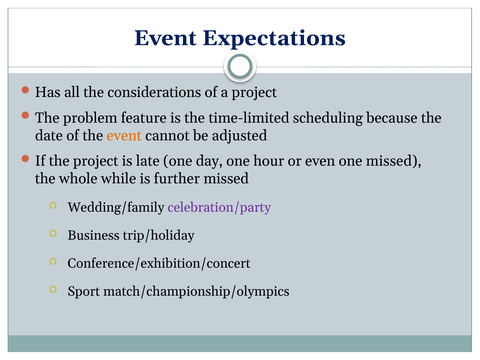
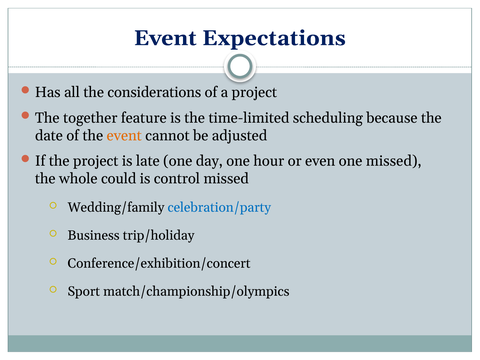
problem: problem -> together (90, 118)
while: while -> could (119, 179)
further: further -> control (177, 179)
celebration/party colour: purple -> blue (219, 207)
